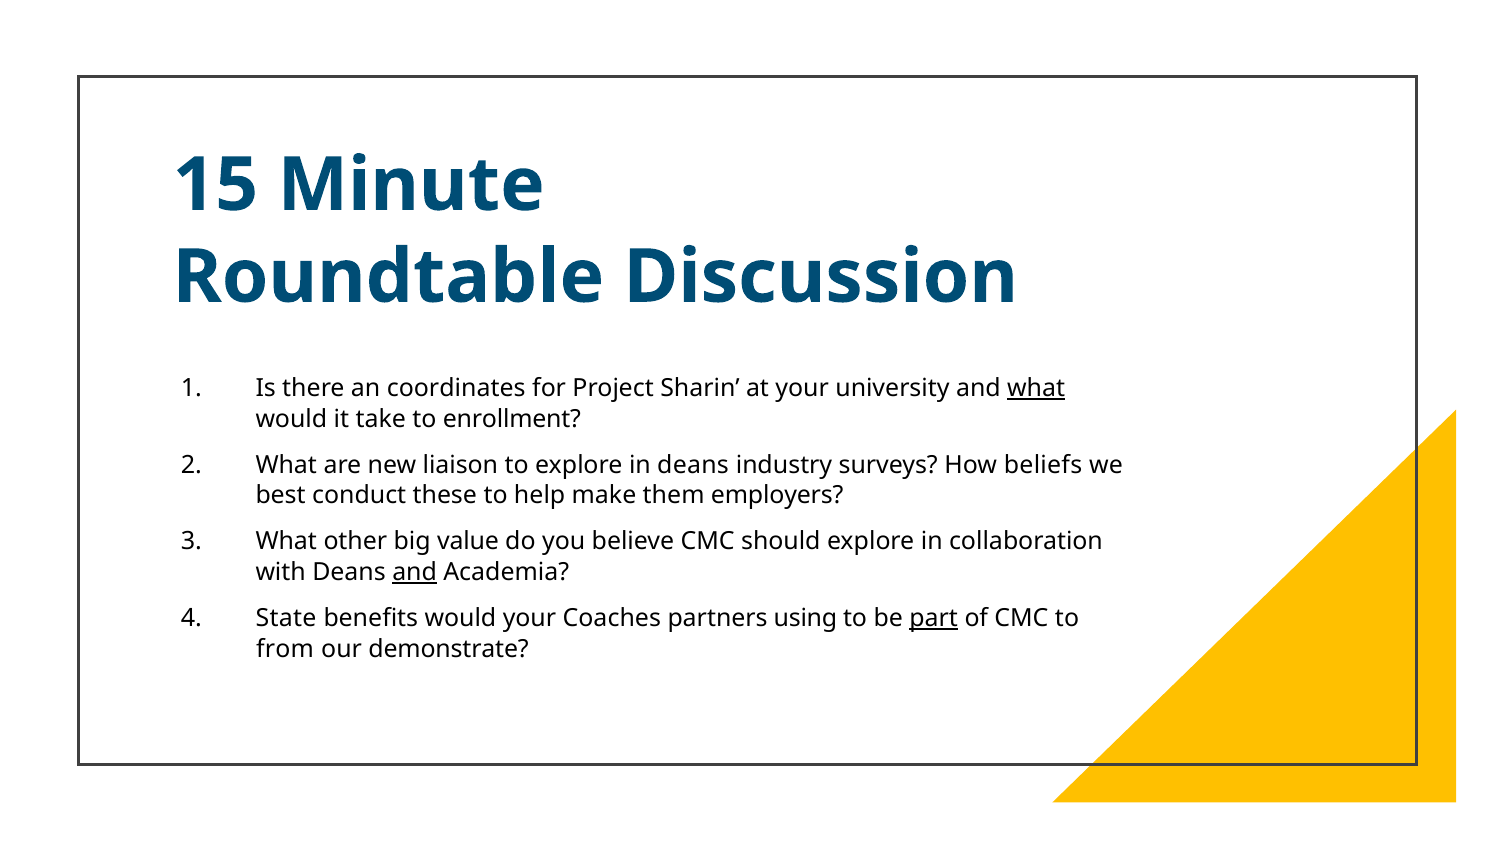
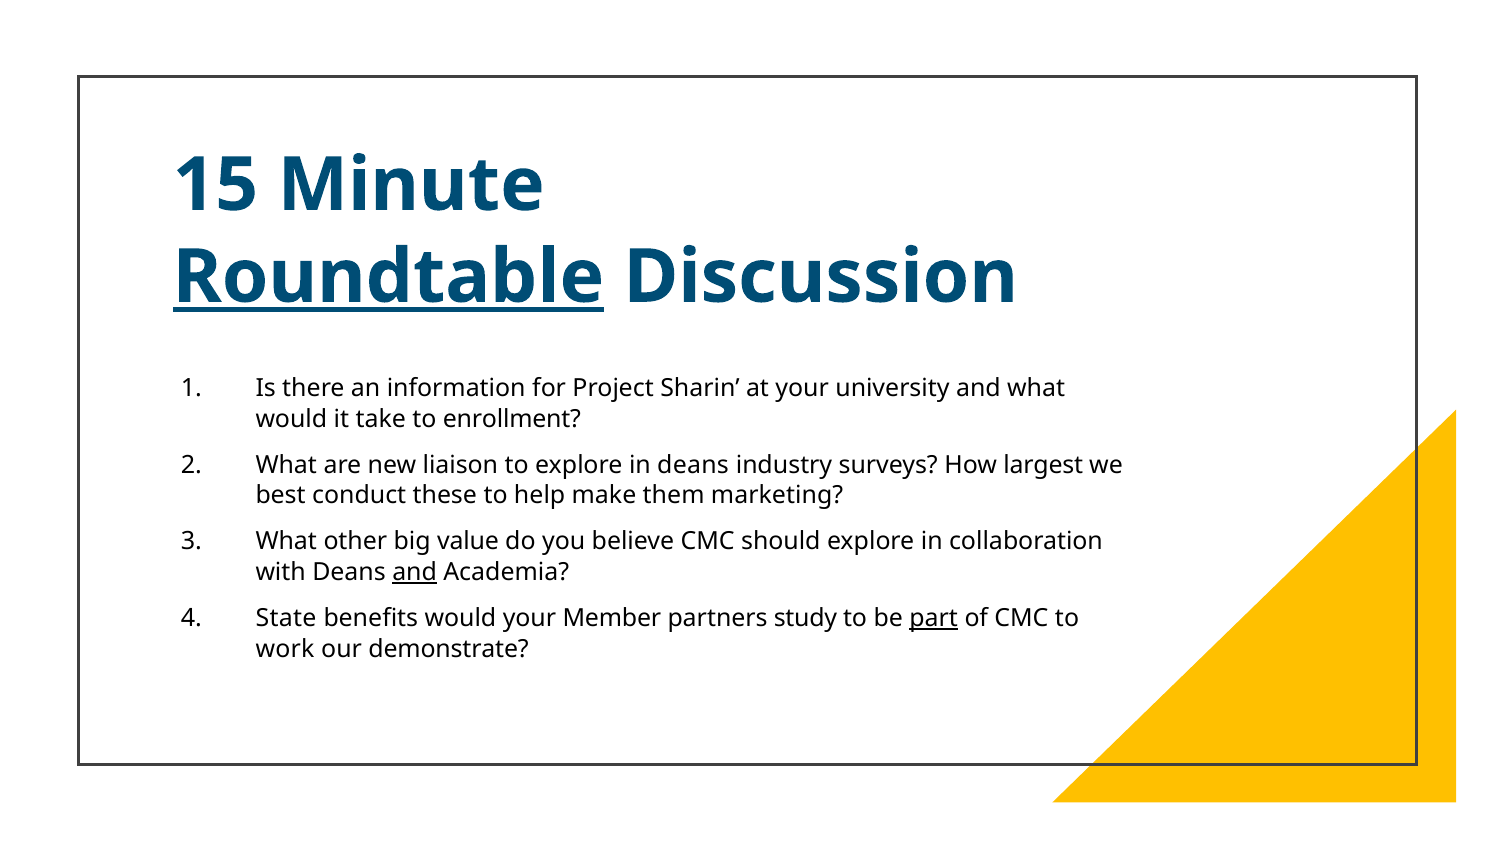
Roundtable underline: none -> present (388, 277)
coordinates: coordinates -> information (456, 388)
what underline: present -> none (1036, 388)
beliefs: beliefs -> largest (1043, 465)
employers: employers -> marketing (777, 495)
Coaches: Coaches -> Member (612, 618)
using: using -> study (805, 618)
from: from -> work (285, 649)
